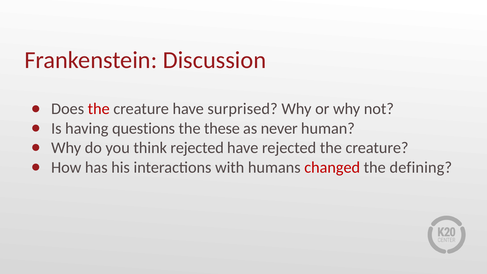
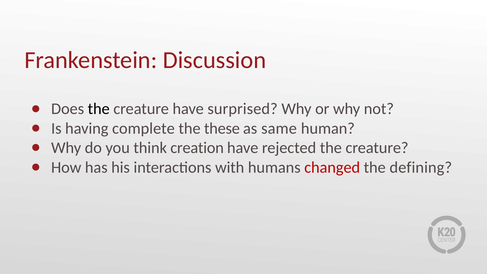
the colour: red -> black (99, 109)
questions: questions -> complete (143, 128)
never: never -> same (279, 128)
think rejected: rejected -> creation (197, 148)
